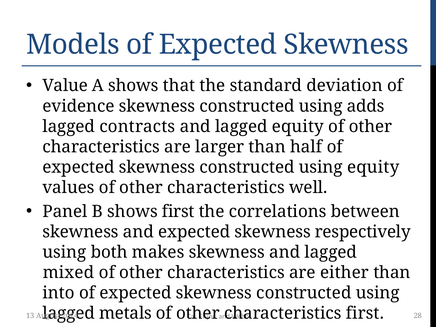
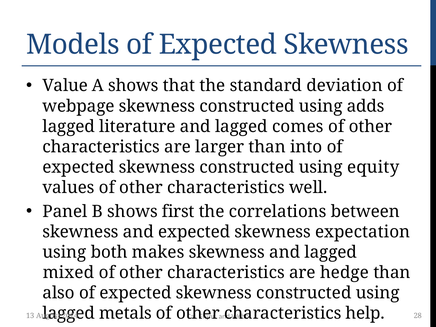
evidence: evidence -> webpage (79, 106)
contracts: contracts -> literature (137, 126)
lagged equity: equity -> comes (298, 126)
half: half -> into (306, 147)
respectively: respectively -> expectation (363, 232)
either: either -> hedge (344, 273)
into: into -> also (59, 293)
first: first -> help (365, 313)
